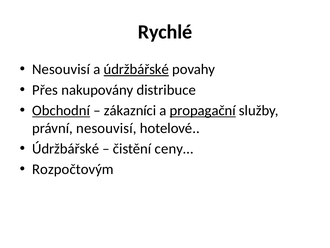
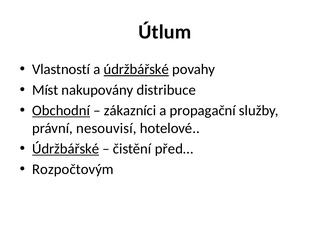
Rychlé: Rychlé -> Útlum (165, 32)
Nesouvisí: Nesouvisí -> Vlastností (61, 69)
Přes: Přes -> Míst (45, 90)
propagační underline: present -> none (203, 110)
Údržbářské underline: none -> present (66, 148)
ceny…: ceny… -> před… (174, 148)
